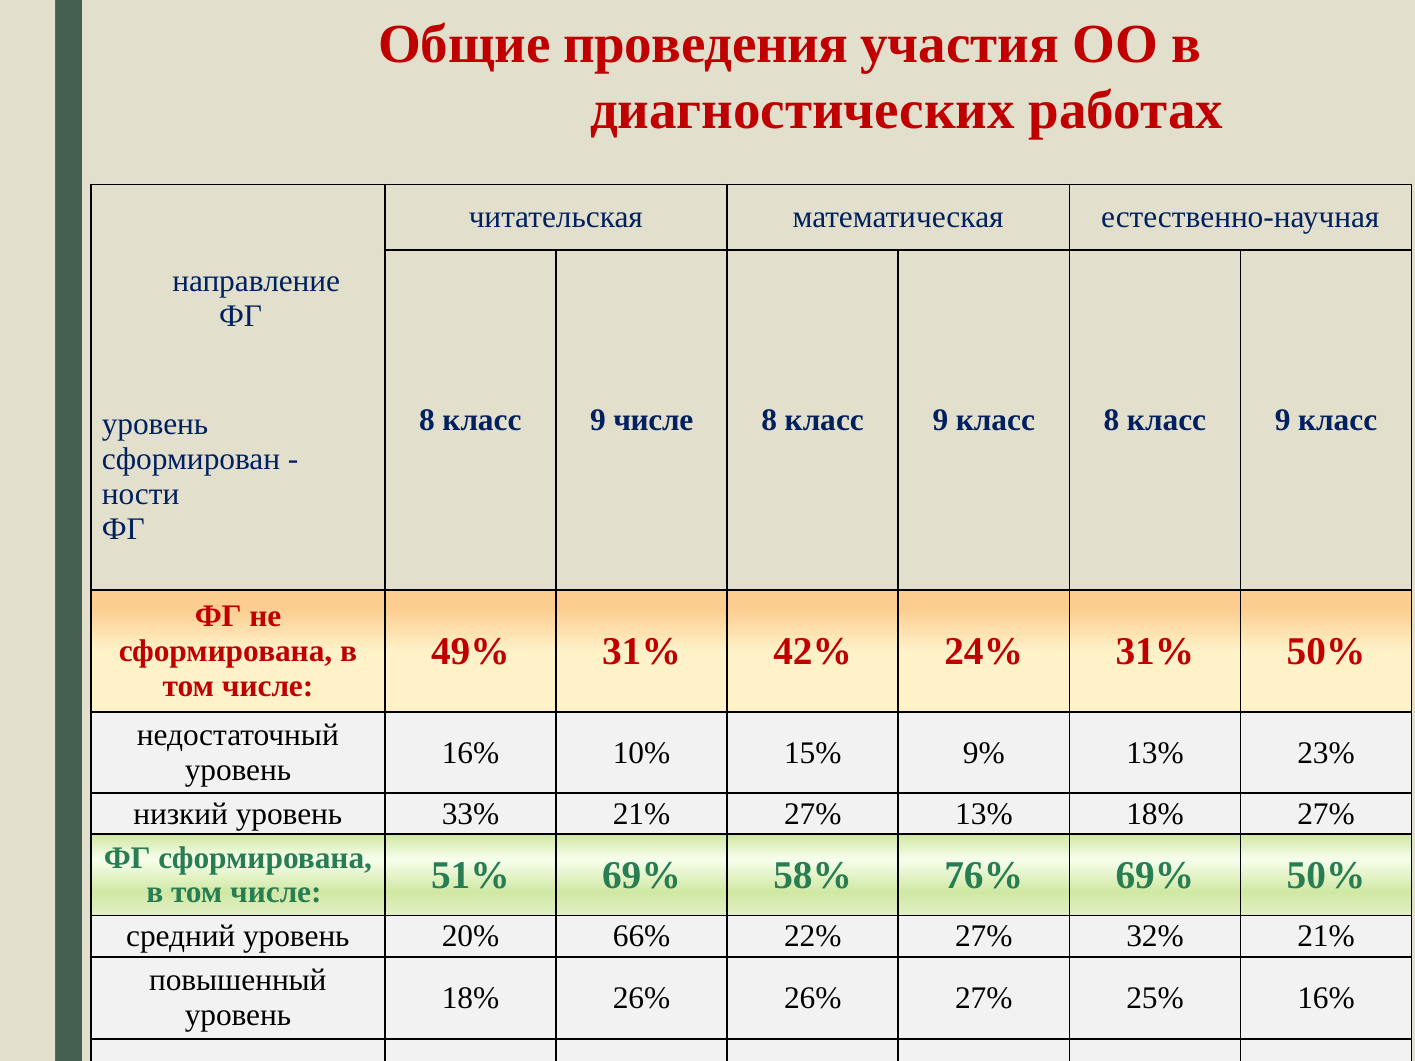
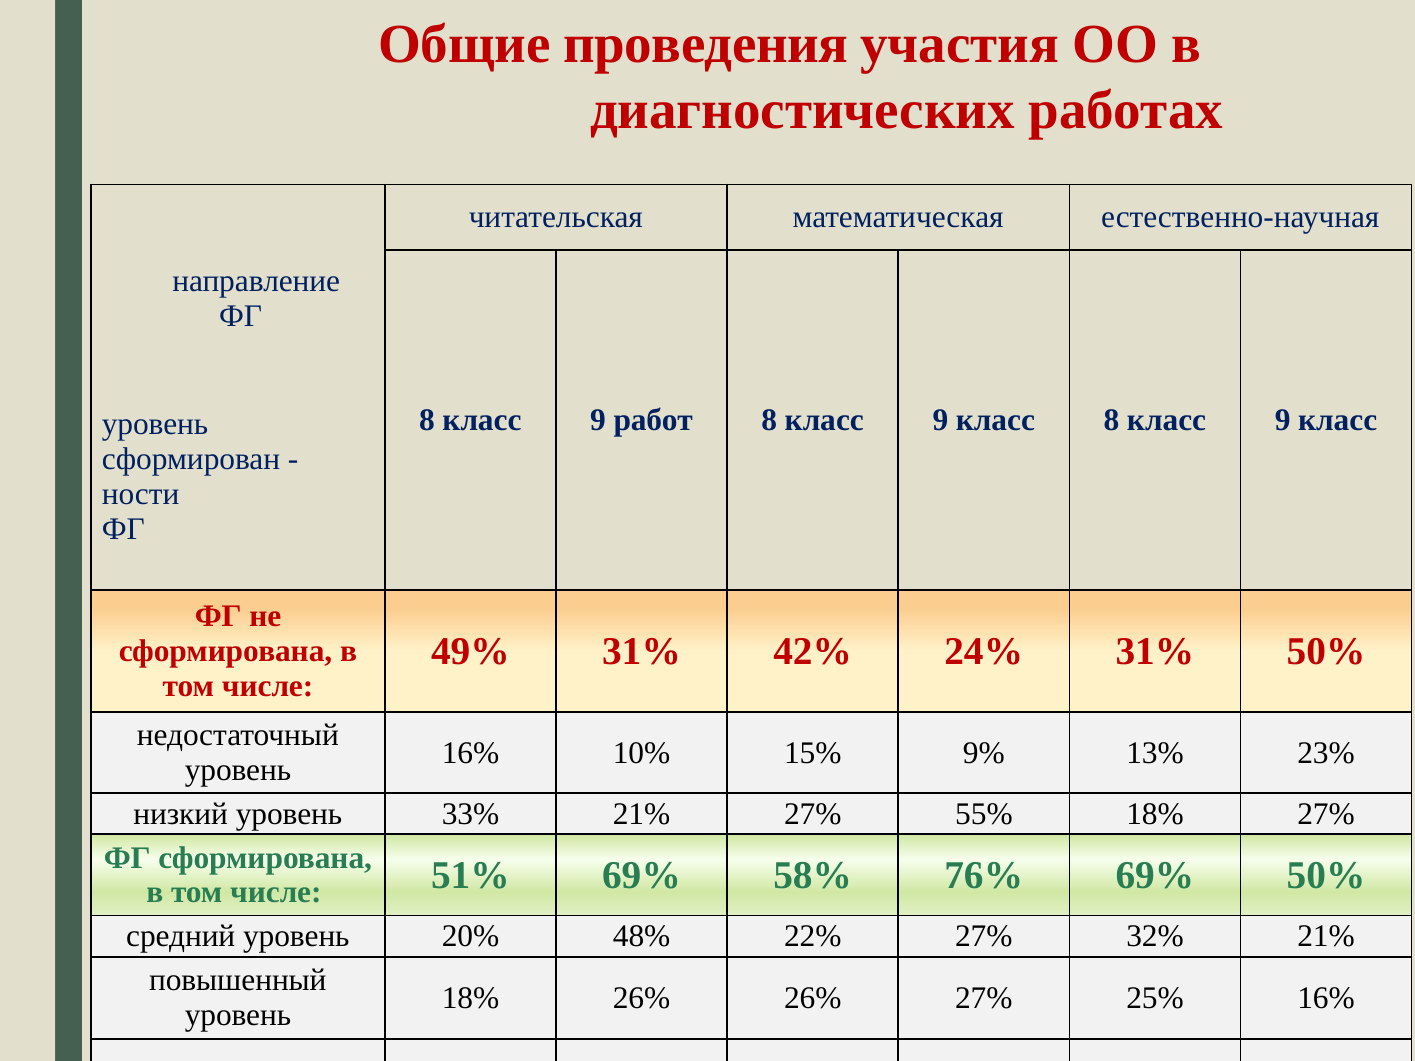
9 числе: числе -> работ (653, 420)
27% 13%: 13% -> 55% (984, 814)
66%: 66% -> 48% (642, 937)
